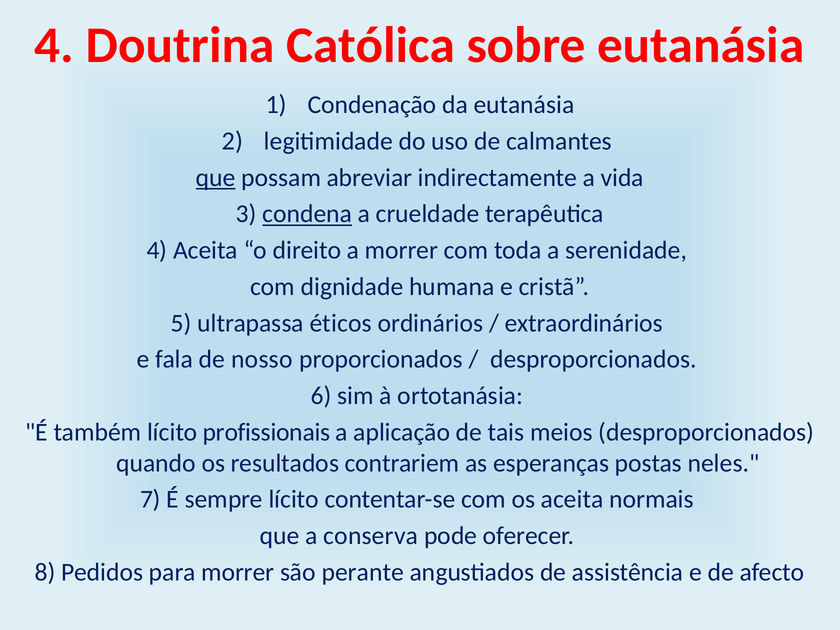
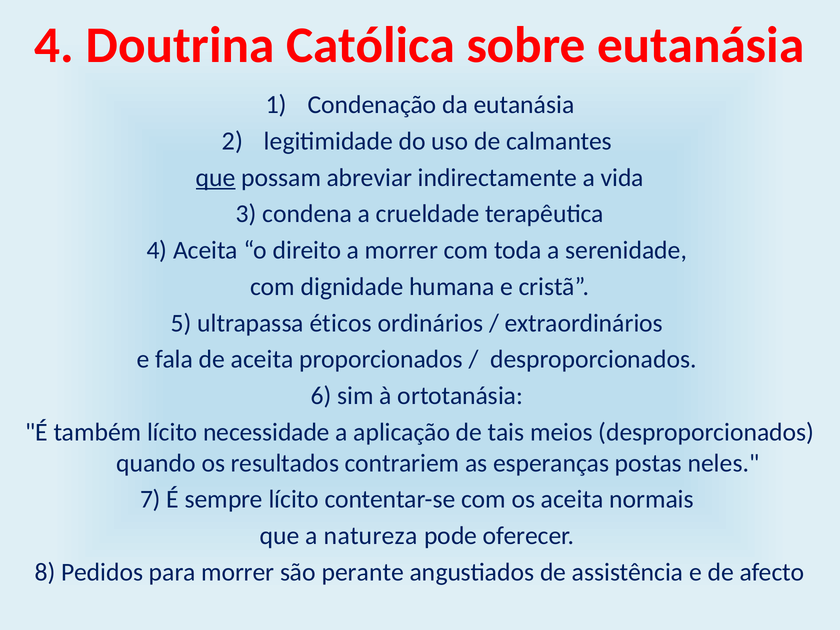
condena underline: present -> none (307, 214)
de nosso: nosso -> aceita (262, 360)
profissionais: profissionais -> necessidade (266, 432)
conserva: conserva -> natureza (371, 536)
